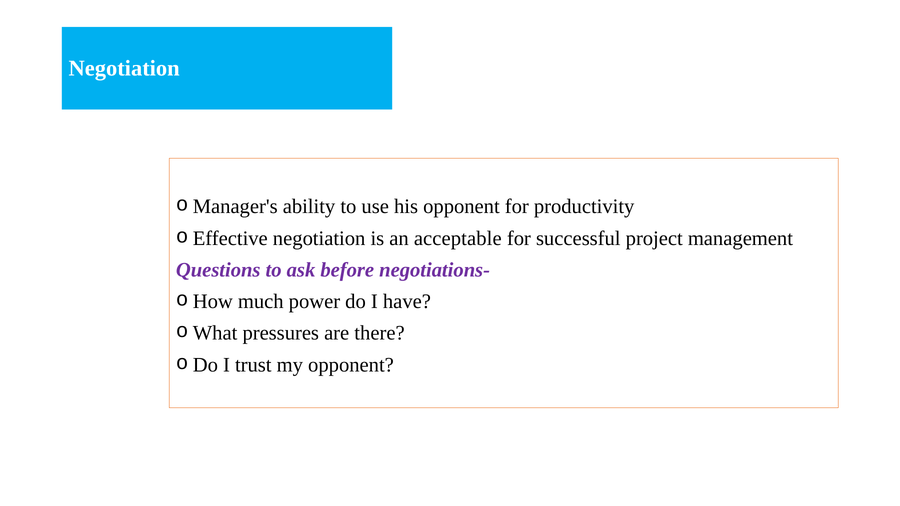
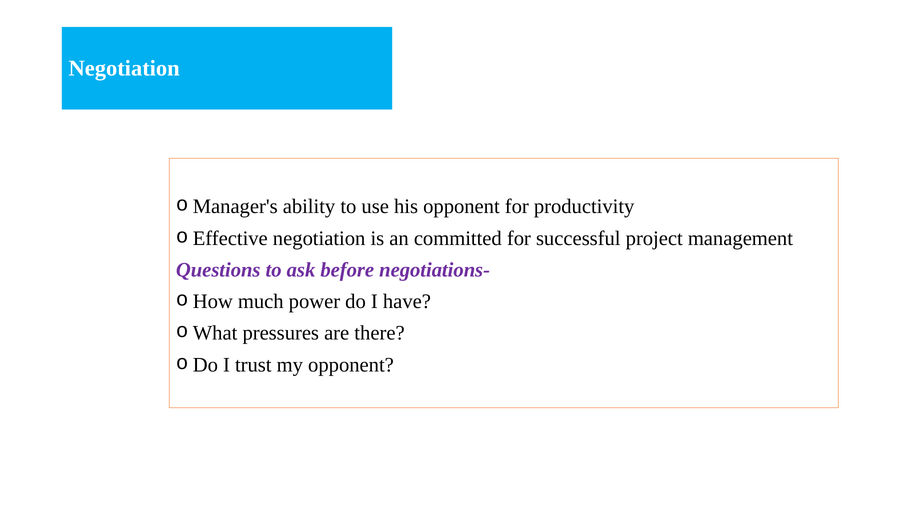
acceptable: acceptable -> committed (458, 238)
